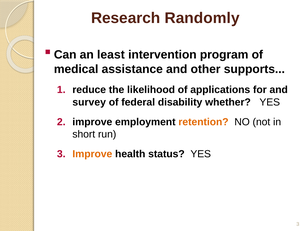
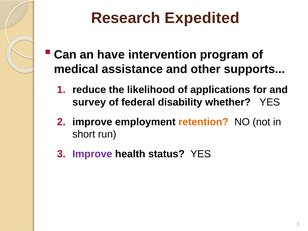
Randomly: Randomly -> Expedited (202, 18)
least: least -> have (111, 55)
Improve colour: orange -> purple (92, 154)
